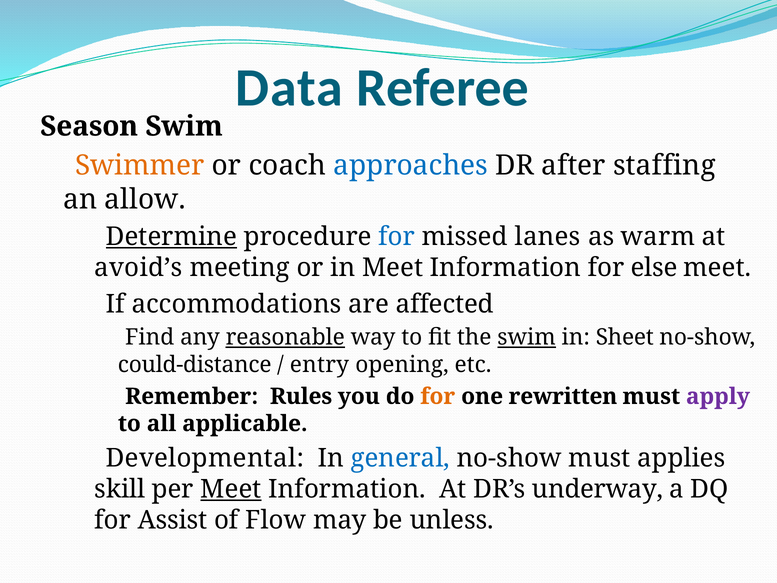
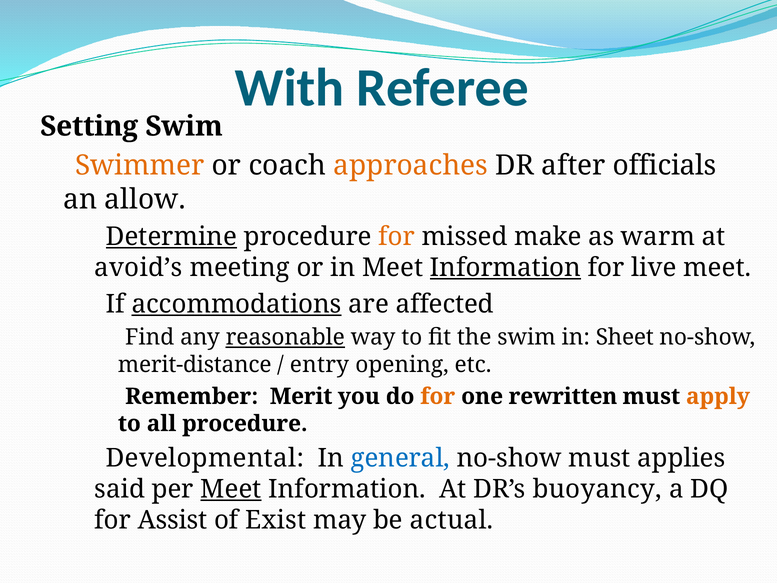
Data: Data -> With (290, 88)
Season: Season -> Setting (89, 126)
approaches colour: blue -> orange (411, 166)
staffing: staffing -> officials (665, 166)
for colour: blue -> orange (397, 237)
lanes: lanes -> make (548, 237)
Information underline: none -> present (505, 268)
else: else -> live (654, 268)
accommodations underline: none -> present (237, 304)
swim underline: present -> none (527, 337)
could-distance: could-distance -> merit-distance (195, 365)
Rules: Rules -> Merit (301, 396)
apply colour: purple -> orange (718, 396)
all applicable: applicable -> procedure (245, 423)
skill: skill -> said (120, 489)
underway: underway -> buoyancy (597, 489)
Flow: Flow -> Exist (276, 520)
unless: unless -> actual (452, 520)
